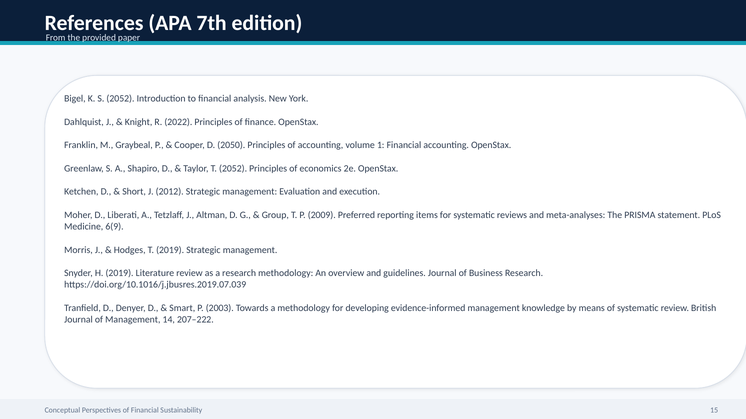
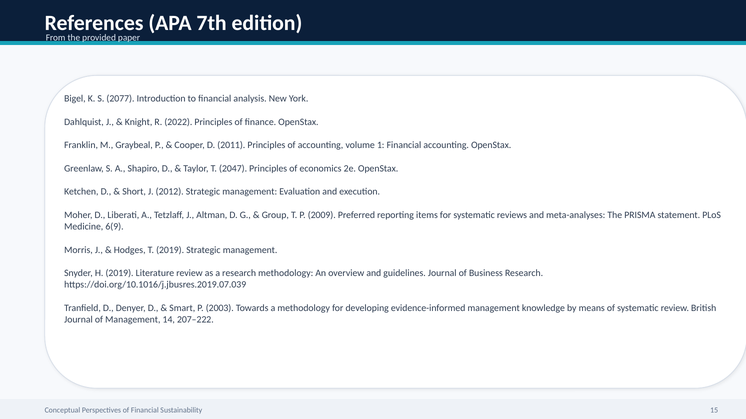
S 2052: 2052 -> 2077 (120, 99)
2050: 2050 -> 2011 (231, 145)
T 2052: 2052 -> 2047 (233, 169)
